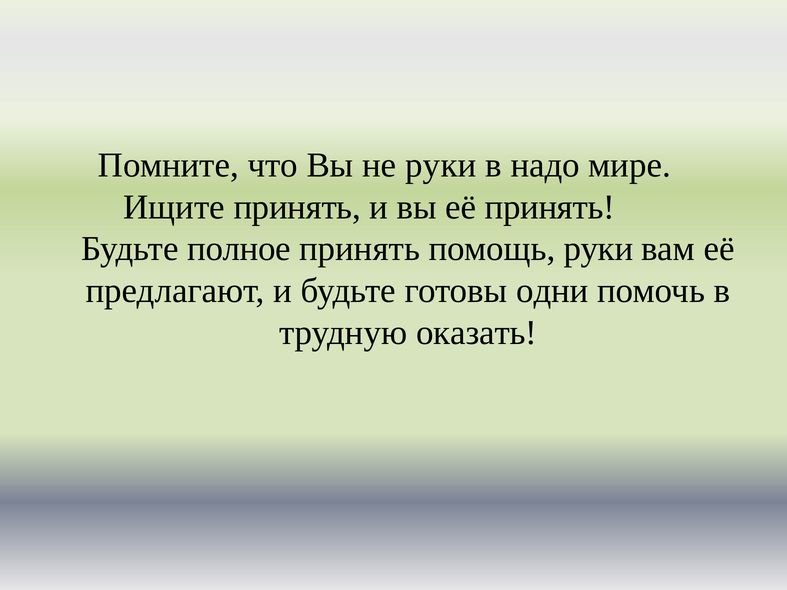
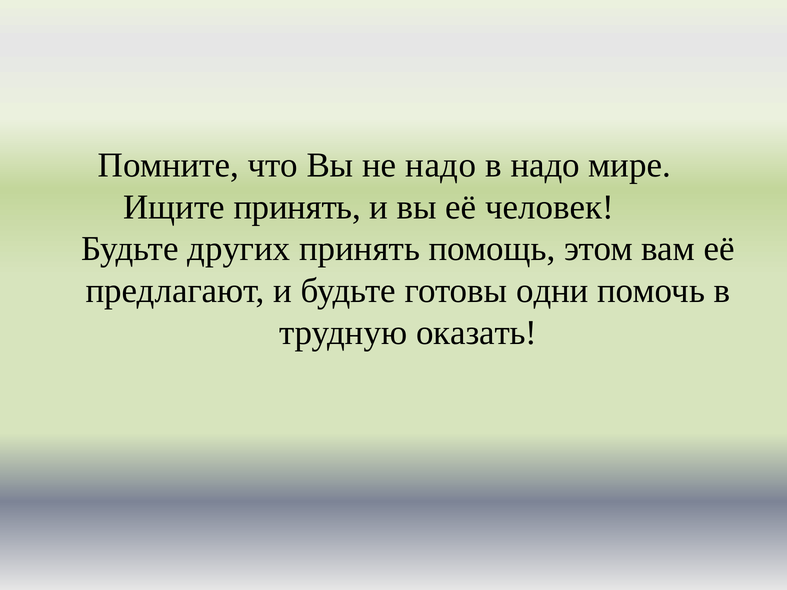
не руки: руки -> надо (441, 165)
её принять: принять -> человек (550, 207)
полное: полное -> других (239, 249)
помощь руки: руки -> этом (599, 249)
